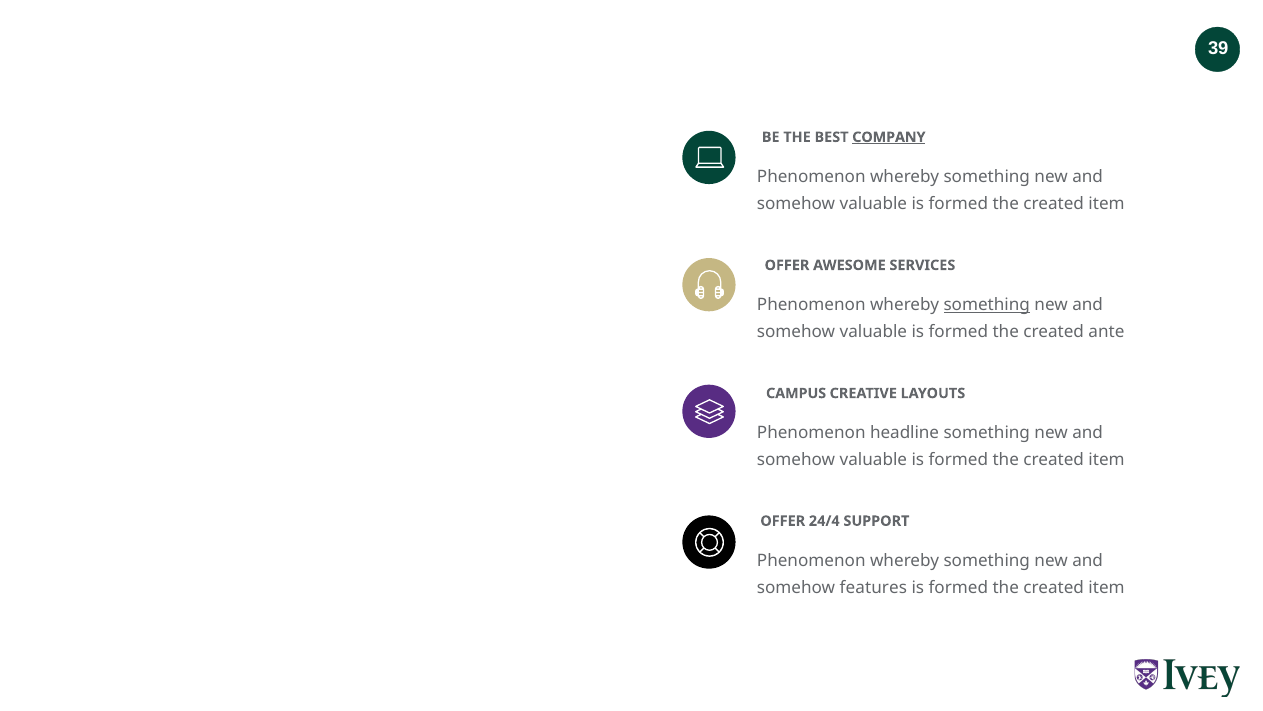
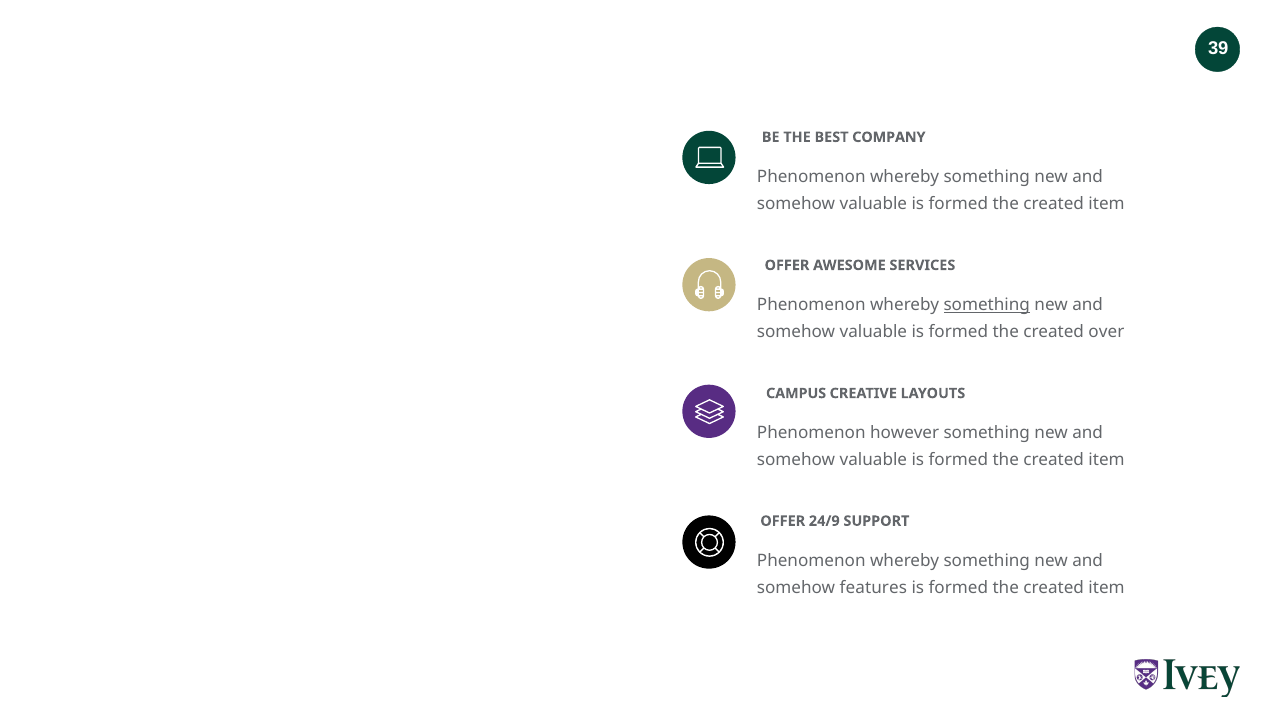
COMPANY underline: present -> none (889, 137)
ante: ante -> over (1107, 332)
headline: headline -> however (905, 433)
24/4: 24/4 -> 24/9 (824, 521)
